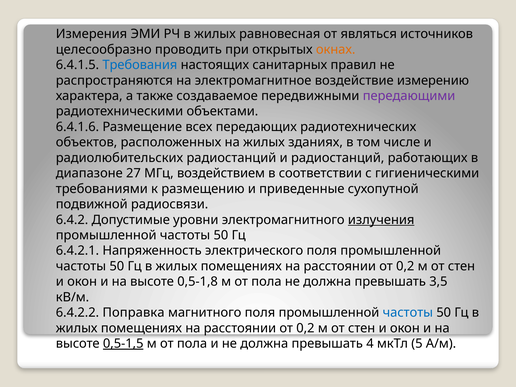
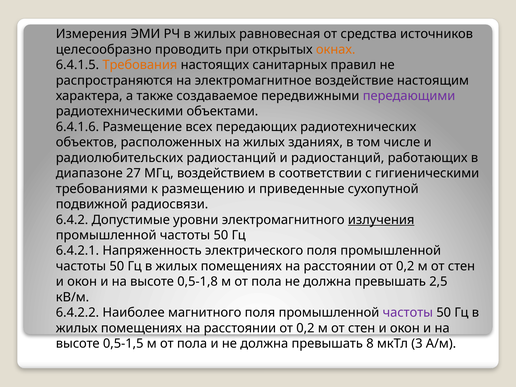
являться: являться -> средства (369, 34)
Требования colour: blue -> orange (140, 65)
измерению: измерению -> настоящим (433, 80)
3,5: 3,5 -> 2,5 (438, 282)
Поправка: Поправка -> Наиболее (134, 313)
частоты colour: blue -> purple (408, 313)
0,5-1,5 underline: present -> none (123, 344)
4: 4 -> 8 (370, 344)
5: 5 -> 3 (417, 344)
